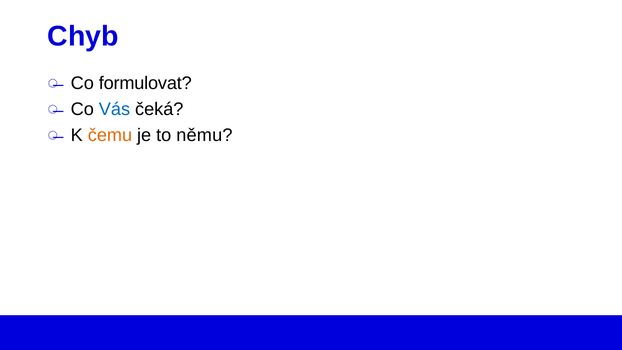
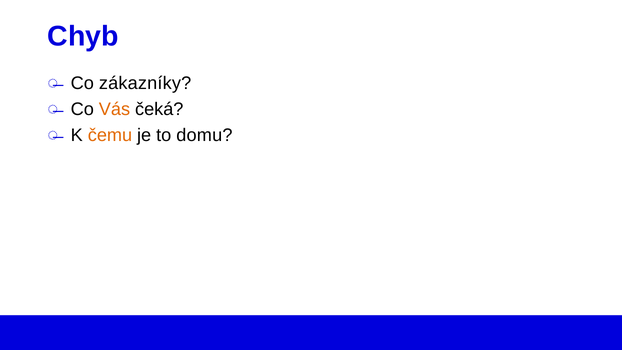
formulovat: formulovat -> zákazníky (145, 83)
Vás colour: blue -> orange (114, 109)
němu: němu -> domu (204, 135)
